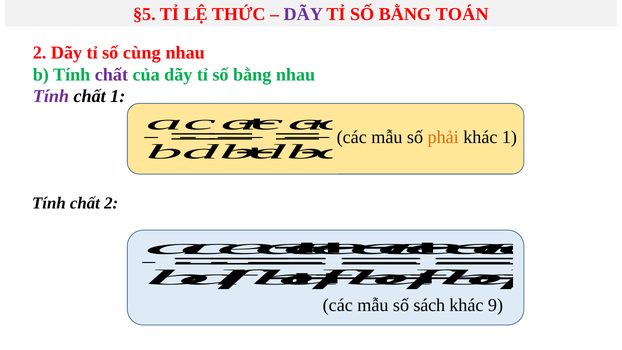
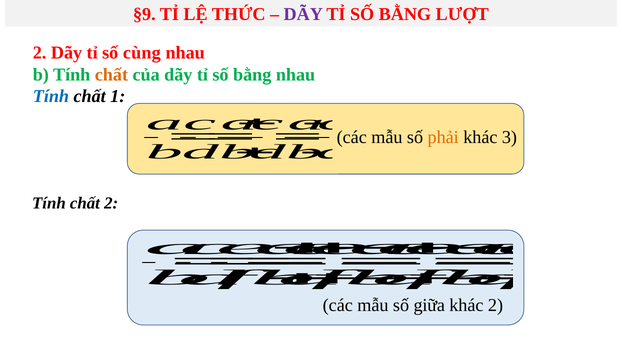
§5: §5 -> §9 (144, 14)
TOÁN: TOÁN -> LƯỢT (462, 14)
chất colour: purple -> orange (111, 75)
Tính colour: purple -> blue (51, 96)
khác 1: 1 -> 3 (509, 137)
sách: sách -> giữa (429, 305)
khác 9: 9 -> 2 (496, 305)
